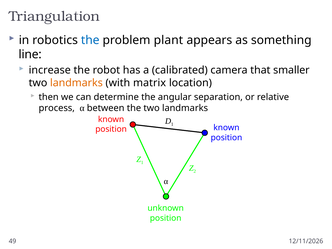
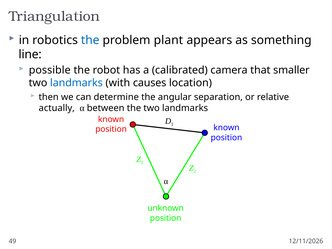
increase: increase -> possible (50, 70)
landmarks colour: orange -> blue (76, 83)
matrix: matrix -> causes (150, 83)
process: process -> actually (57, 108)
